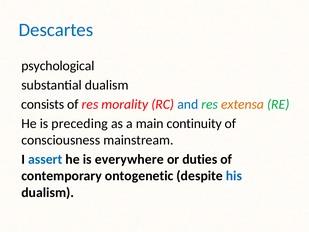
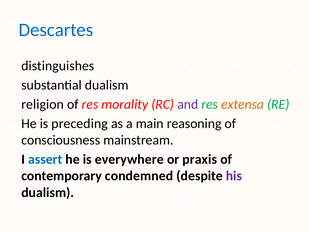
psychological: psychological -> distinguishes (58, 66)
consists: consists -> religion (43, 104)
and colour: blue -> purple (188, 104)
continuity: continuity -> reasoning (194, 124)
duties: duties -> praxis (200, 159)
ontogenetic: ontogenetic -> condemned (139, 176)
his colour: blue -> purple (234, 176)
